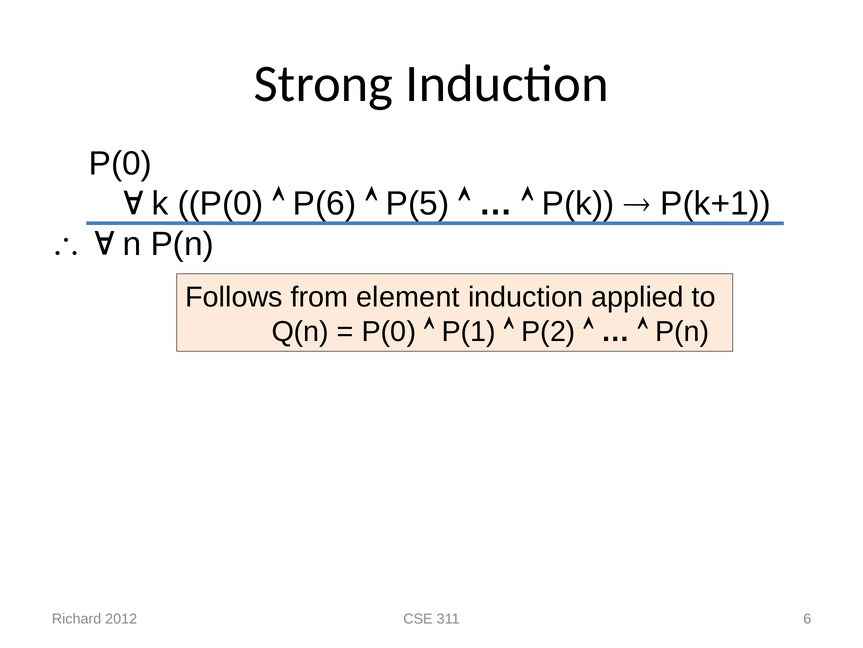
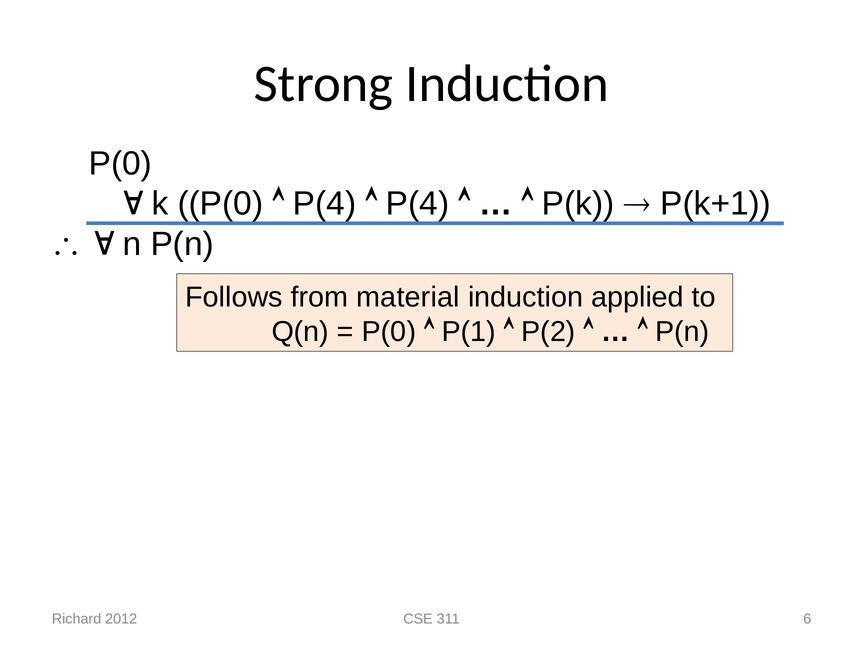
P(6: P(6 -> P(4 (325, 204)
P(5: P(5 -> P(4 (418, 204)
element: element -> material (408, 297)
